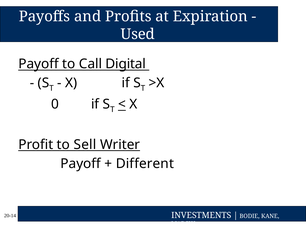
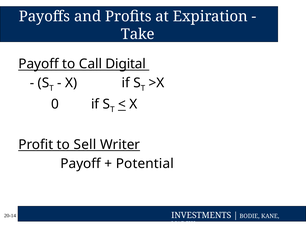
Used: Used -> Take (138, 34)
Different: Different -> Potential (145, 164)
